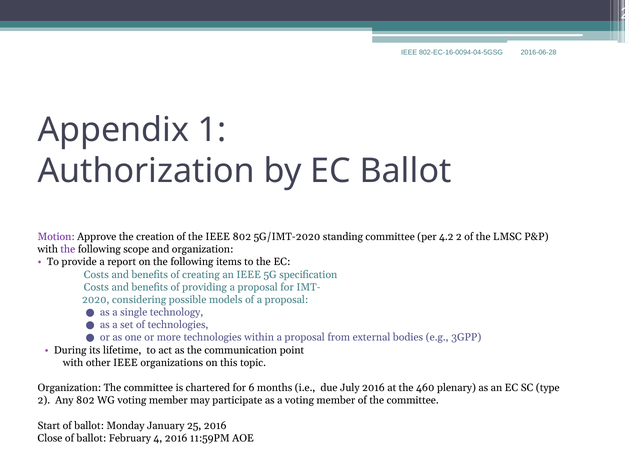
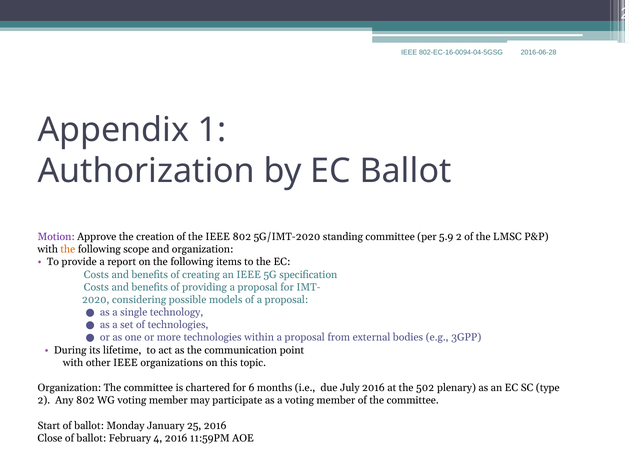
4.2: 4.2 -> 5.9 (446, 237)
the colour: purple -> orange (68, 249)
460: 460 -> 502 (425, 388)
